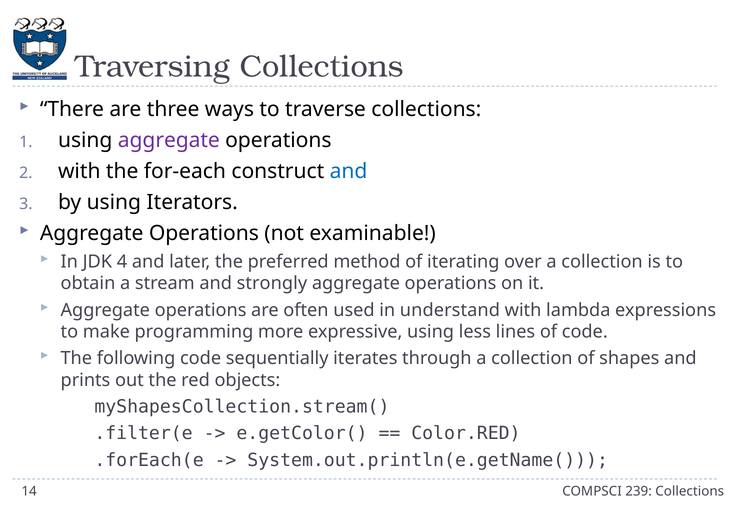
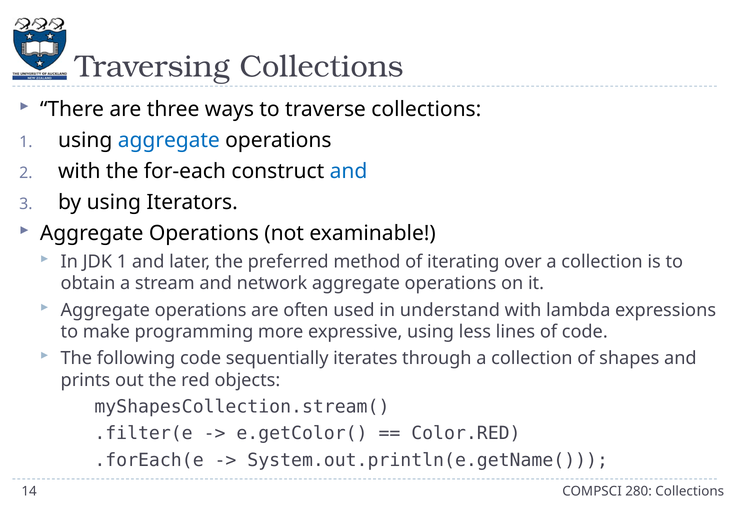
aggregate colour: purple -> blue (169, 140)
JDK 4: 4 -> 1 (122, 262)
strongly: strongly -> network (272, 284)
239: 239 -> 280 (639, 492)
